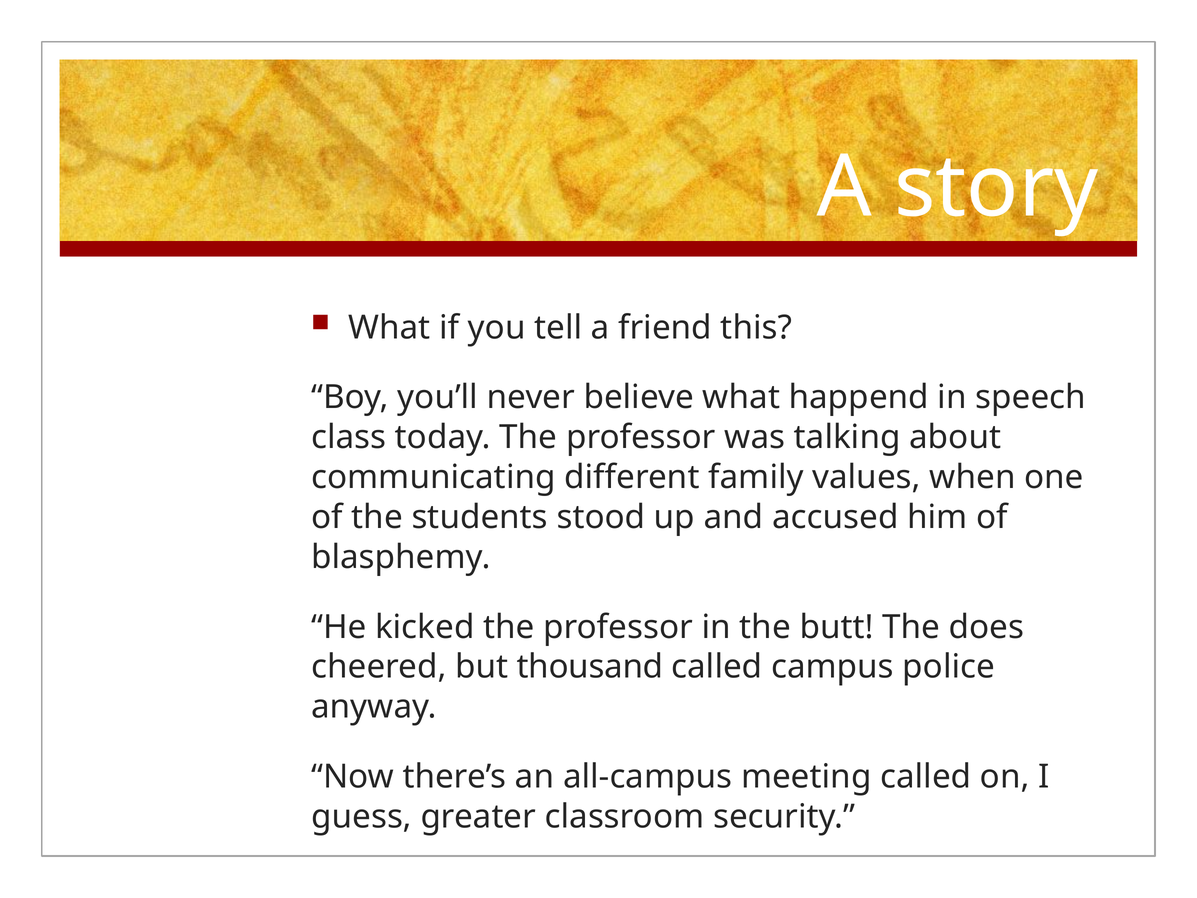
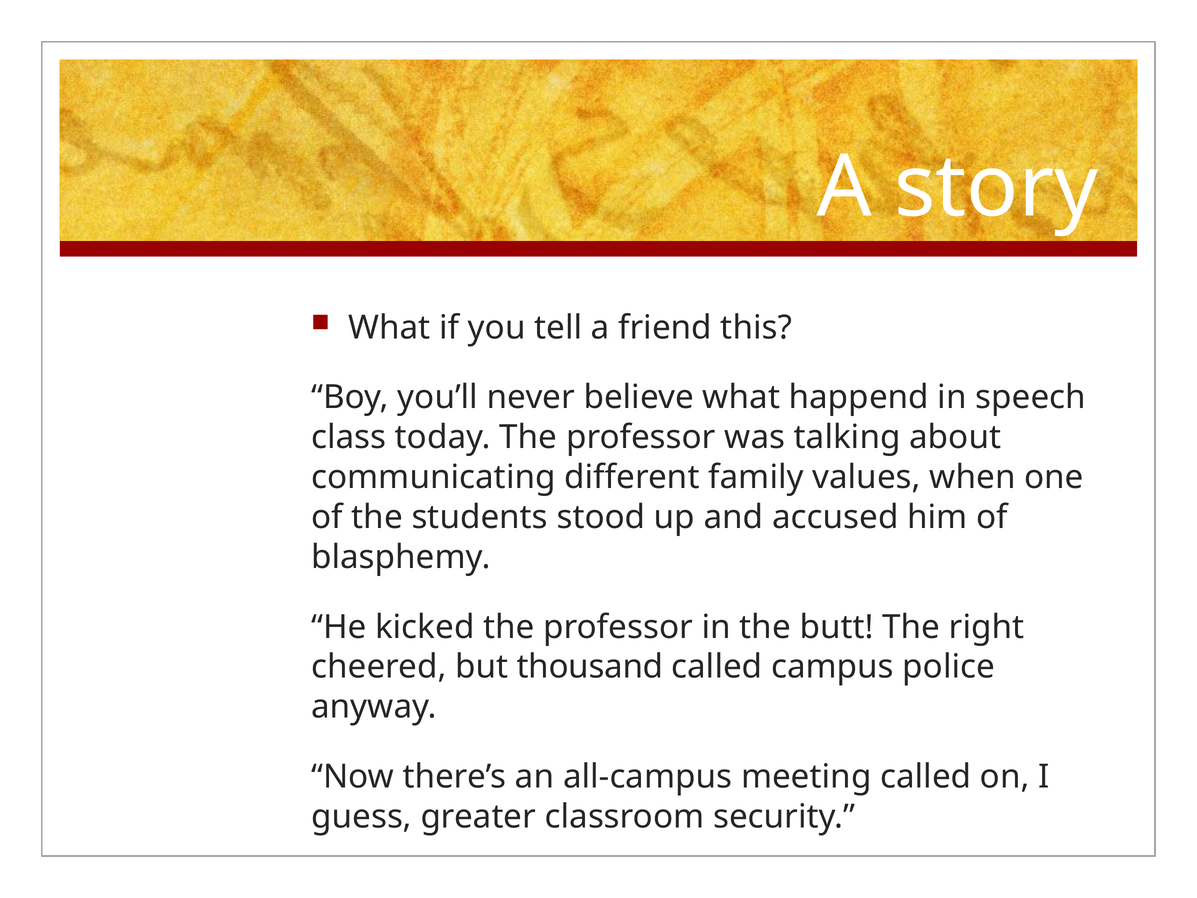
does: does -> right (987, 627)
